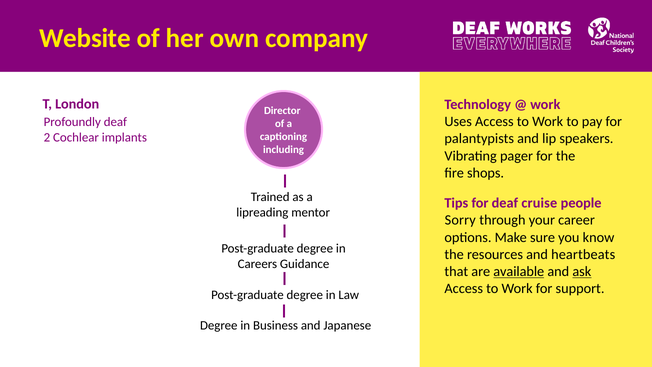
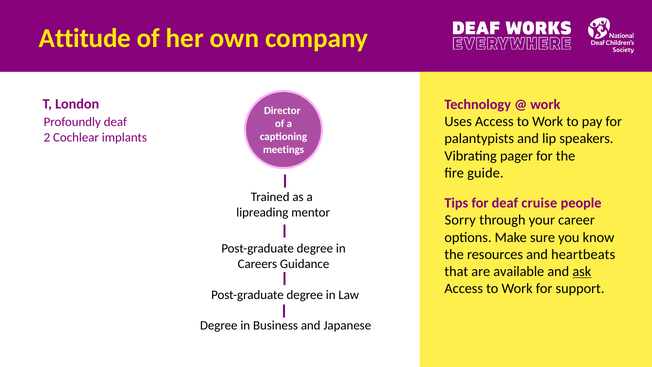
Website: Website -> Attitude (85, 38)
including: including -> meetings (284, 150)
shops: shops -> guide (485, 173)
available underline: present -> none (519, 271)
